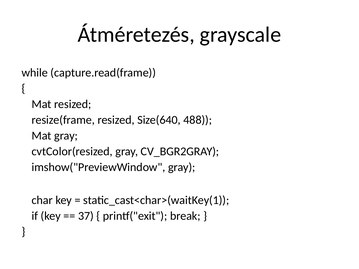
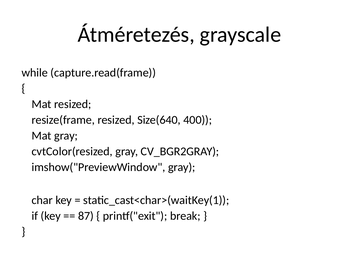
488: 488 -> 400 (198, 120)
37: 37 -> 87 (86, 216)
